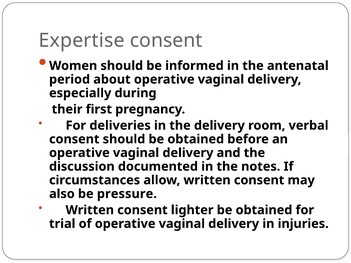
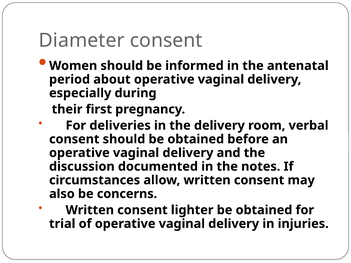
Expertise: Expertise -> Diameter (82, 41)
pressure: pressure -> concerns (127, 194)
